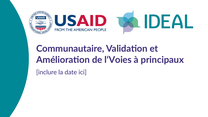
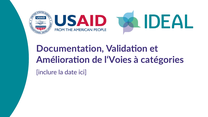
Communautaire: Communautaire -> Documentation (70, 49)
principaux: principaux -> catégories (162, 60)
